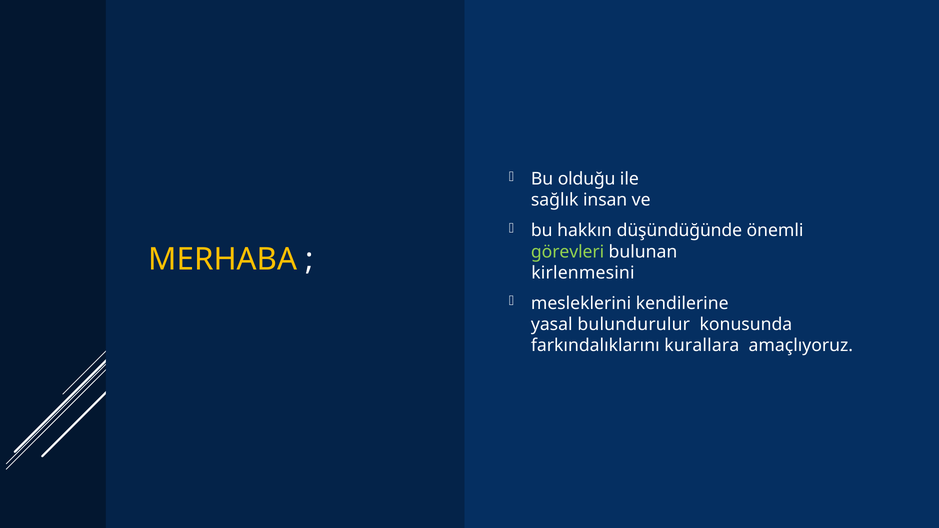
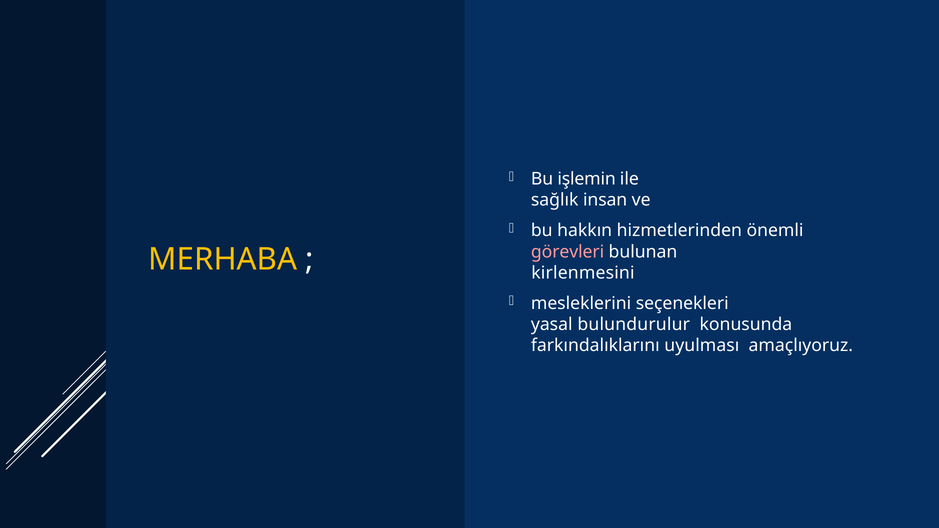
olduğu: olduğu -> işlemin (587, 179)
düşündüğünde: düşündüğünde -> hizmetlerinden (679, 231)
görevleri colour: light green -> pink (568, 252)
kendilerine: kendilerine -> seçenekleri (682, 303)
kurallara: kurallara -> uyulması (702, 346)
